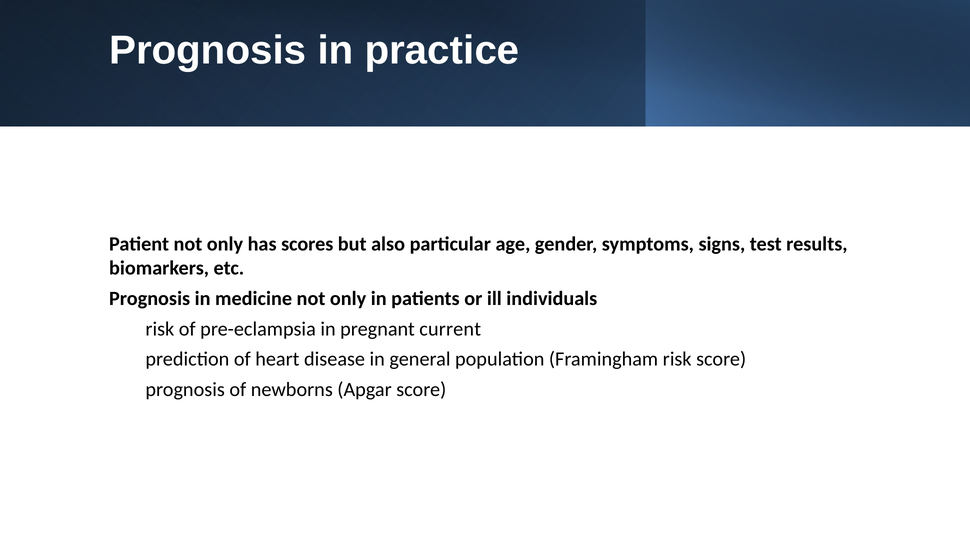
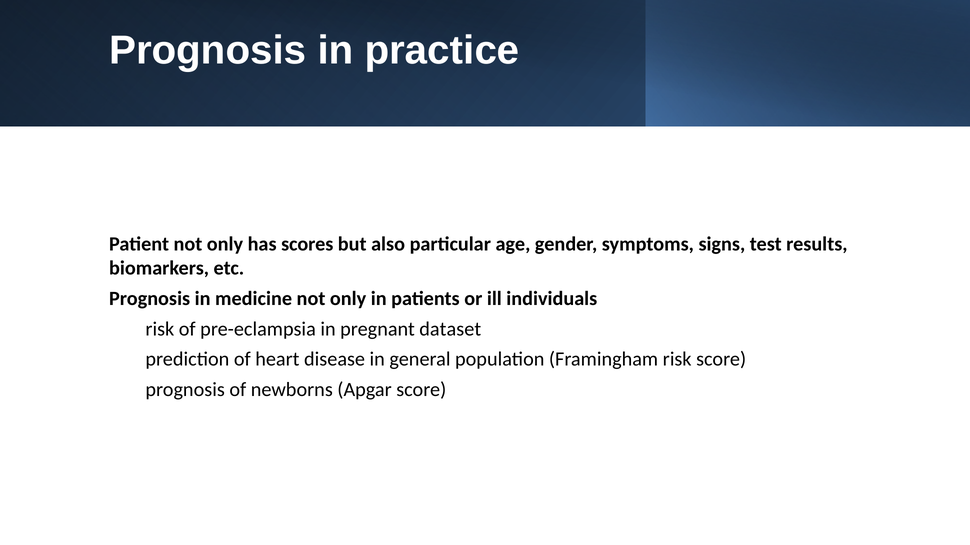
current: current -> dataset (450, 329)
